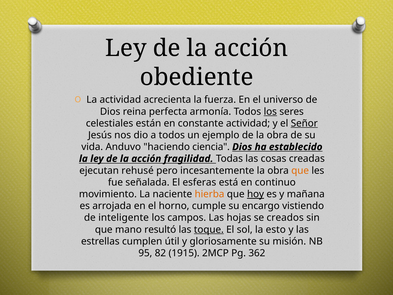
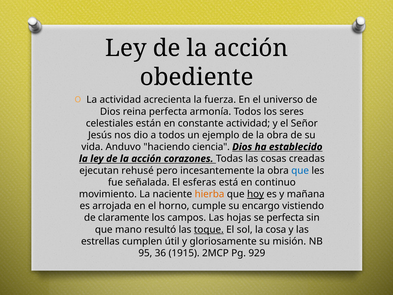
los underline: present -> none (270, 111)
Señor underline: present -> none (304, 123)
fragilidad: fragilidad -> corazones (189, 159)
que colour: orange -> blue (300, 170)
inteligente: inteligente -> claramente (124, 218)
se creados: creados -> perfecta (285, 218)
esto: esto -> cosa (276, 229)
82: 82 -> 36 (160, 253)
362: 362 -> 929 (257, 253)
